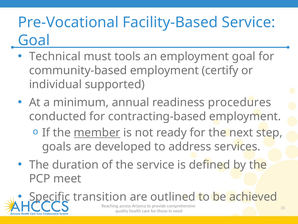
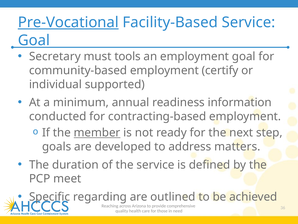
Pre-Vocational underline: none -> present (68, 22)
Technical: Technical -> Secretary (55, 56)
procedures: procedures -> information (240, 102)
services: services -> matters (237, 146)
transition: transition -> regarding (100, 196)
